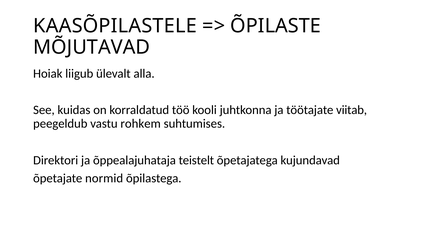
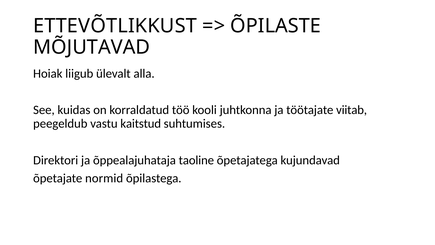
KAASÕPILASTELE: KAASÕPILASTELE -> ETTEVÕTLIKKUST (115, 26)
rohkem: rohkem -> kaitstud (141, 124)
teistelt: teistelt -> taoline (196, 160)
